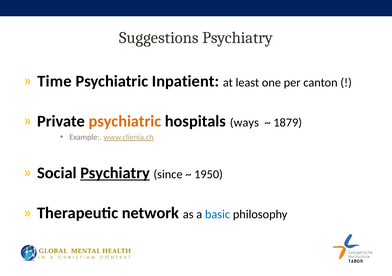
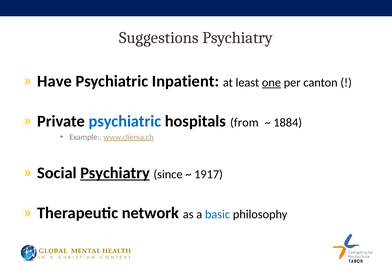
Time: Time -> Have (54, 81)
one underline: none -> present (271, 83)
psychiatric colour: orange -> blue (125, 122)
ways: ways -> from (244, 123)
1879: 1879 -> 1884 (288, 123)
1950: 1950 -> 1917 (209, 175)
